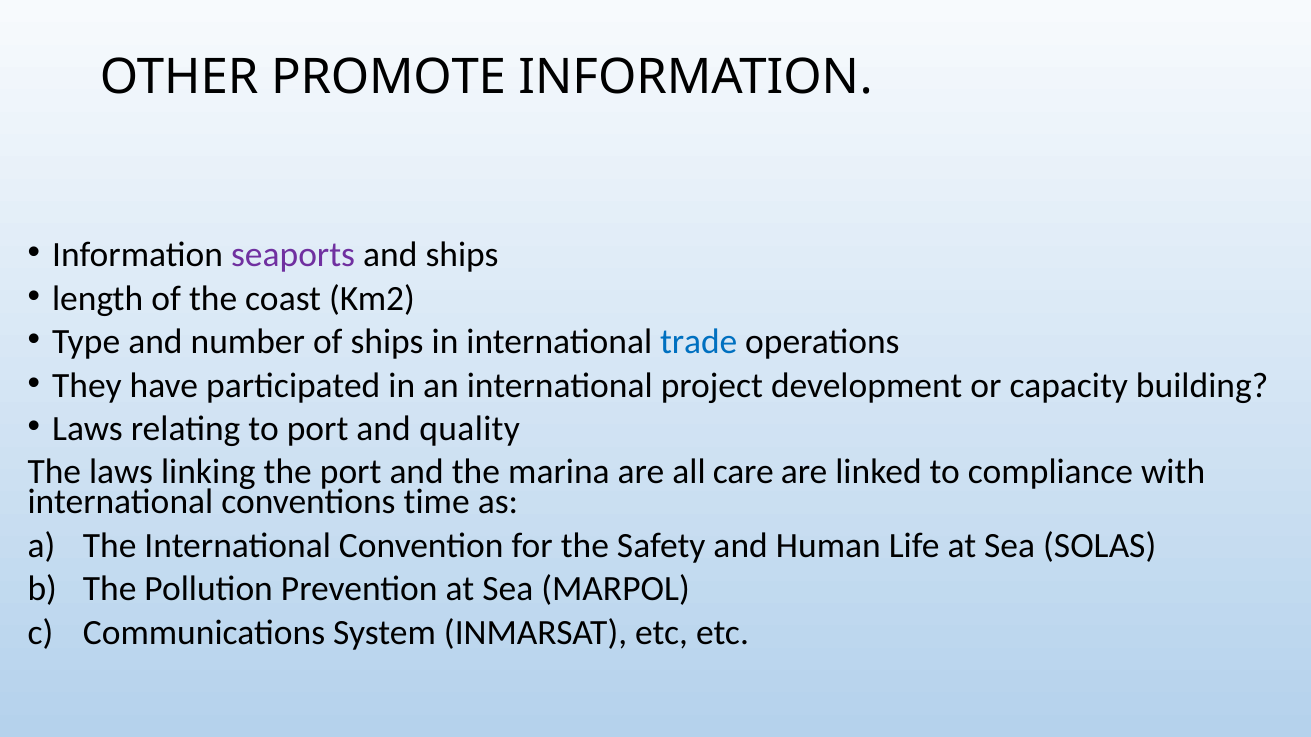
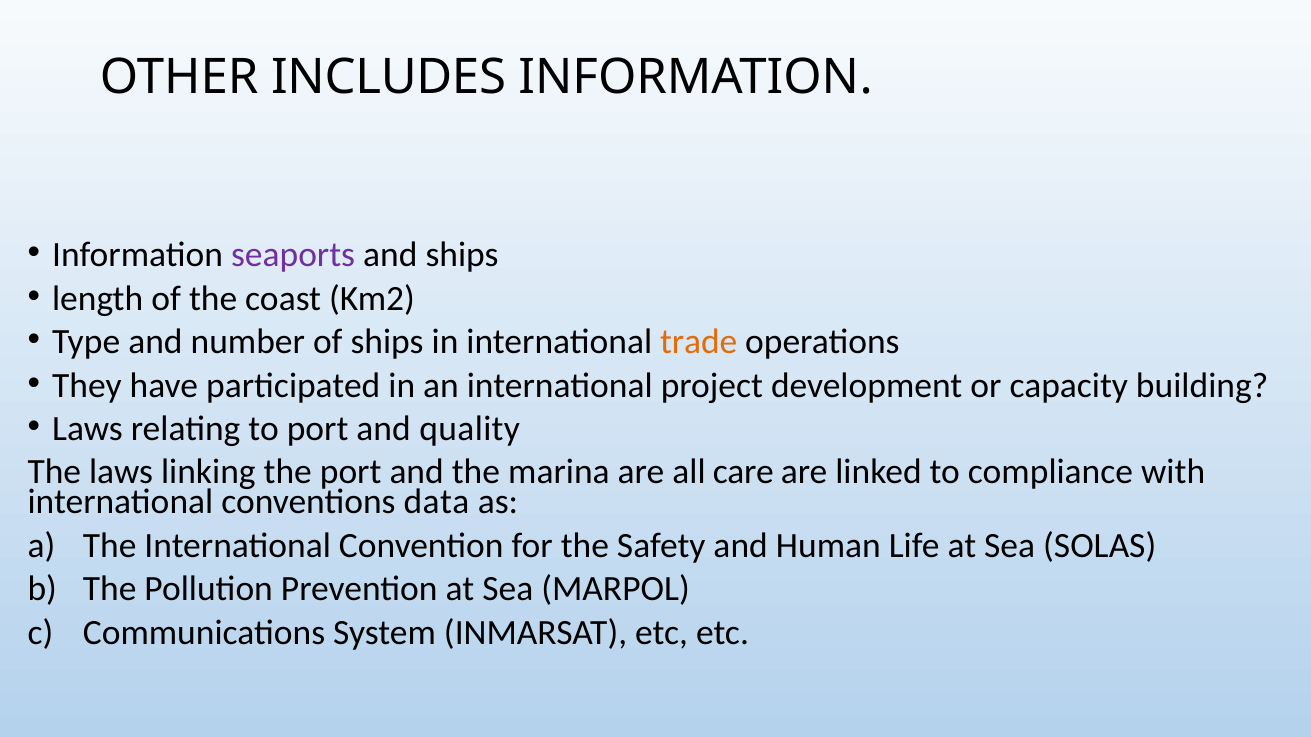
PROMOTE: PROMOTE -> INCLUDES (389, 78)
trade colour: blue -> orange (699, 342)
time: time -> data (437, 502)
